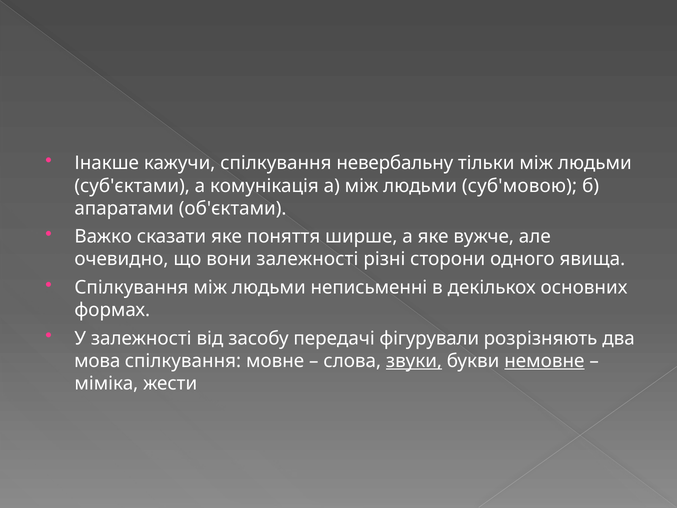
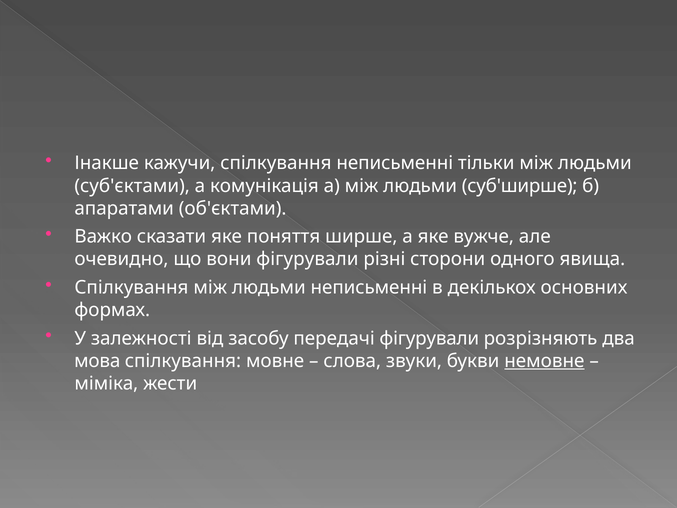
спілкування невербальну: невербальну -> неписьменні (395, 163)
суб'мовою: суб'мовою -> суб'ширше (520, 186)
вони залежності: залежності -> фігурували (307, 259)
звуки underline: present -> none (414, 361)
